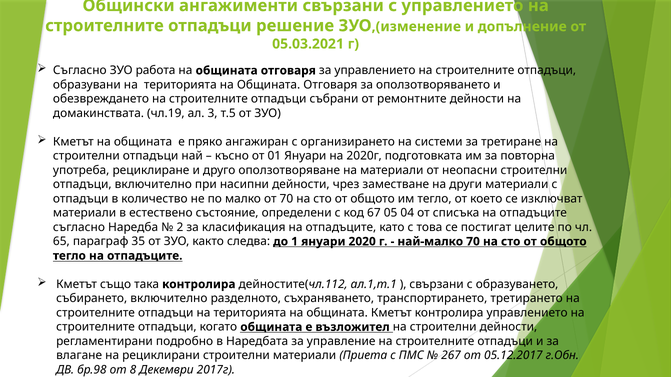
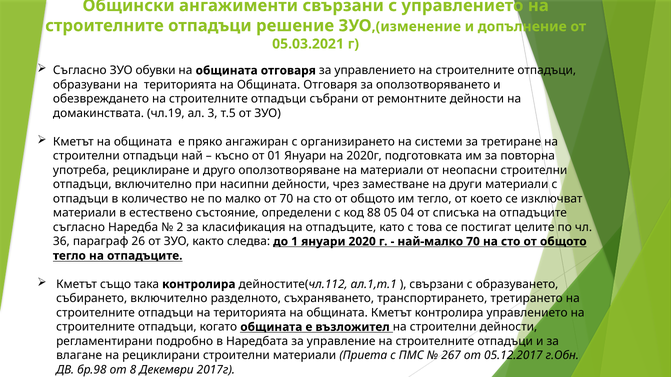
работа: работа -> обувки (156, 71)
67: 67 -> 88 (374, 213)
65: 65 -> 36 (61, 242)
35: 35 -> 26 (138, 242)
